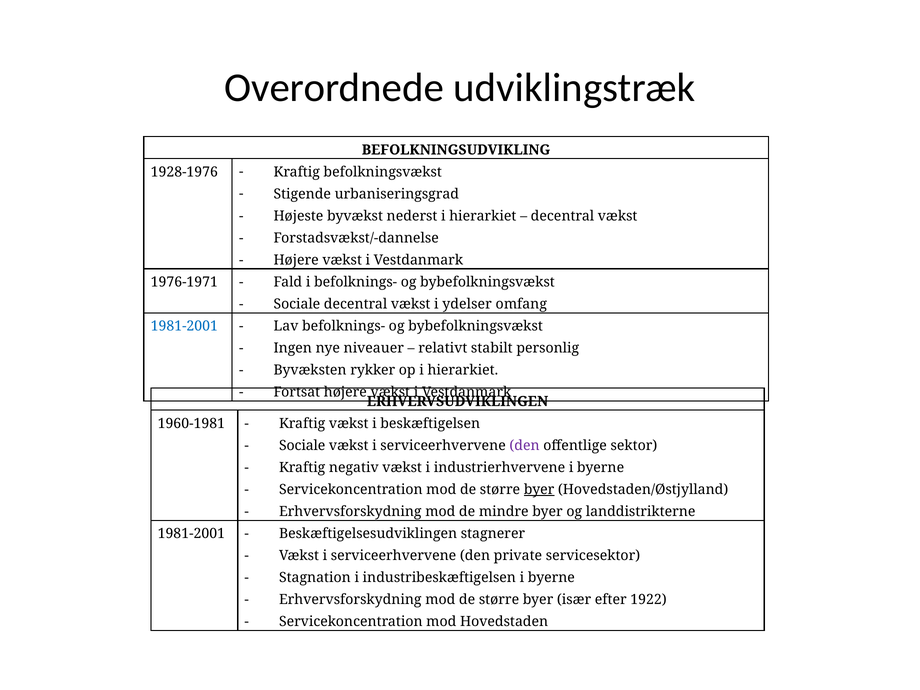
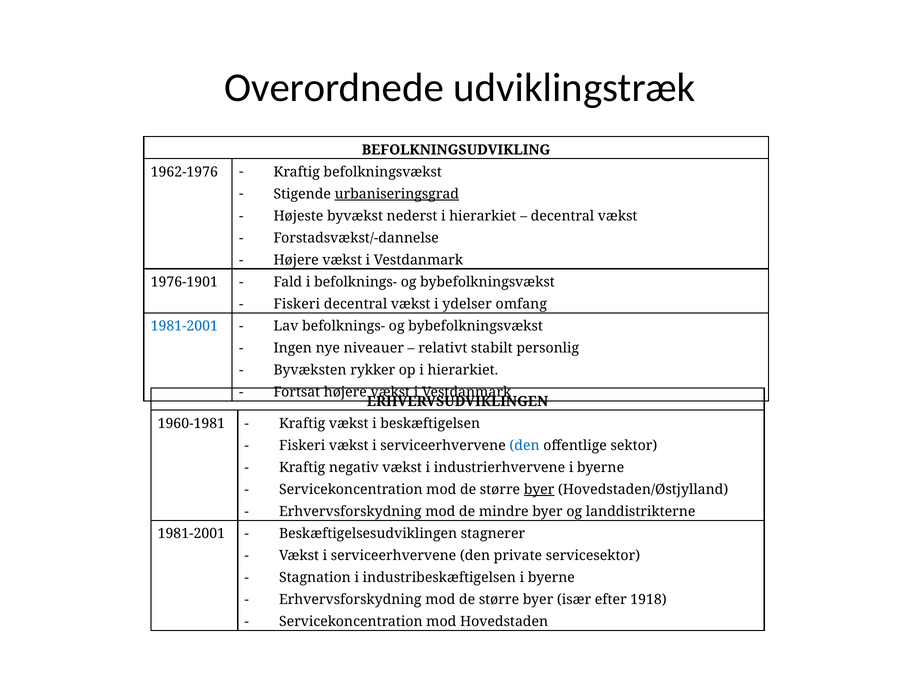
1928-1976: 1928-1976 -> 1962-1976 (184, 172)
urbaniseringsgrad underline: none -> present (397, 194)
1976-1971: 1976-1971 -> 1976-1901 (184, 282)
Sociale: Sociale -> Fiskeri (297, 304)
Sociale: Sociale -> Fiskeri (302, 445)
den colour: purple -> blue (525, 445)
1922: 1922 -> 1918 (648, 600)
